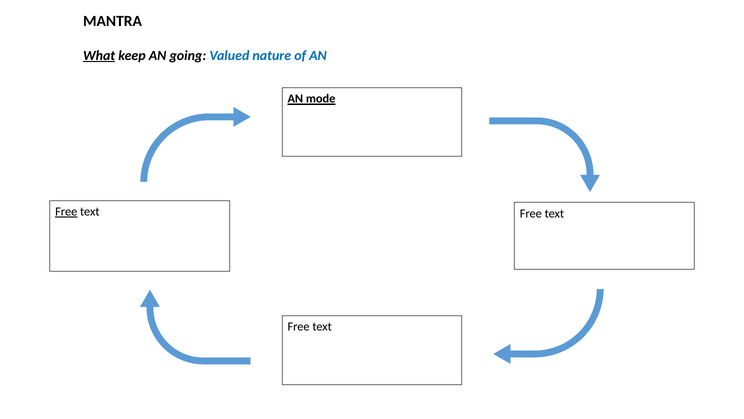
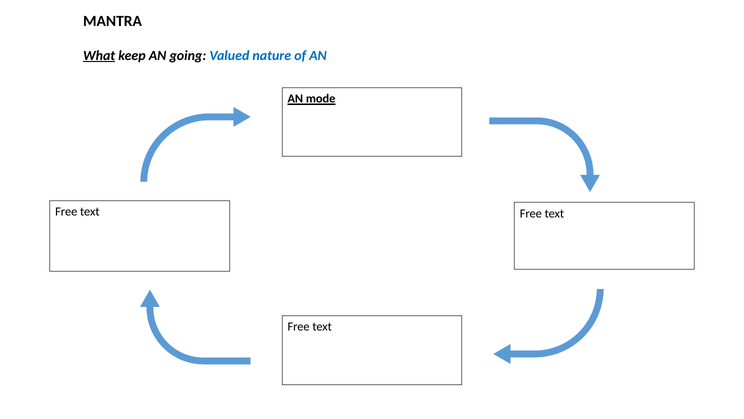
Free underline: present -> none (66, 211)
